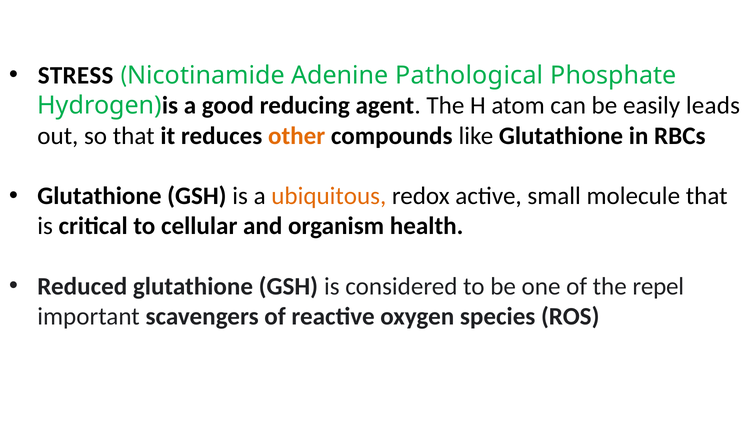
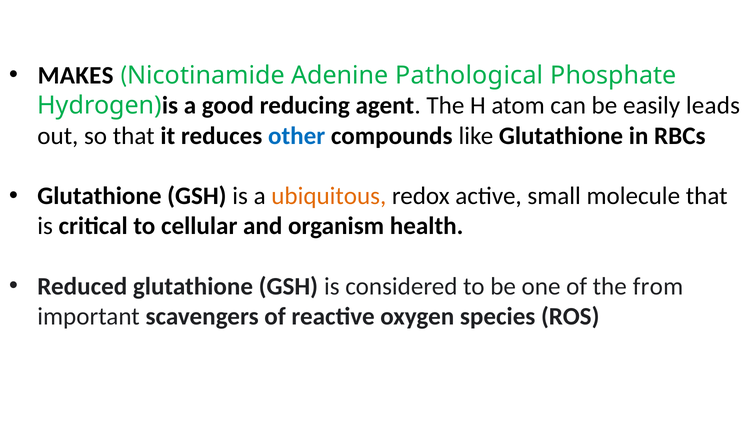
STRESS: STRESS -> MAKES (76, 75)
other colour: orange -> blue (297, 136)
repel: repel -> from (658, 286)
